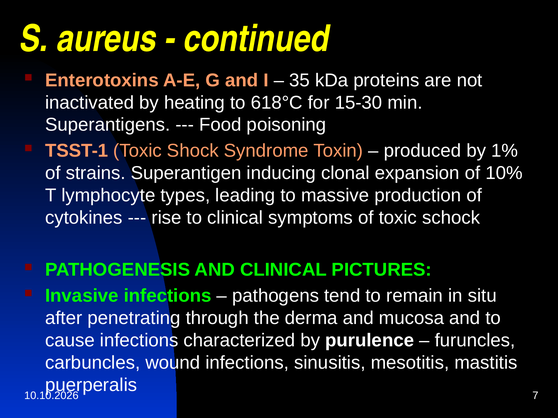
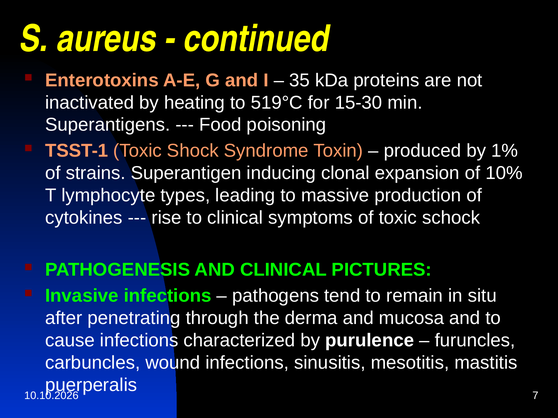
618°C: 618°C -> 519°C (277, 103)
